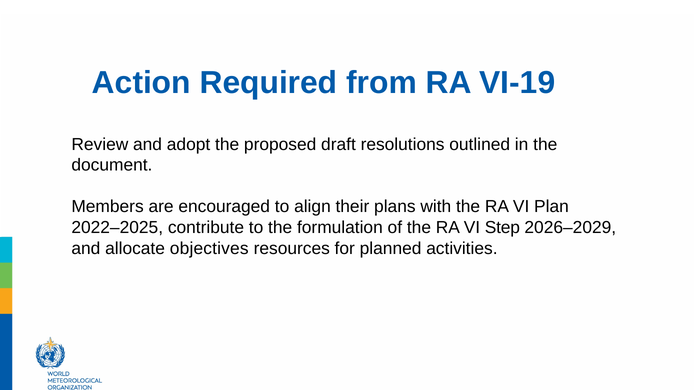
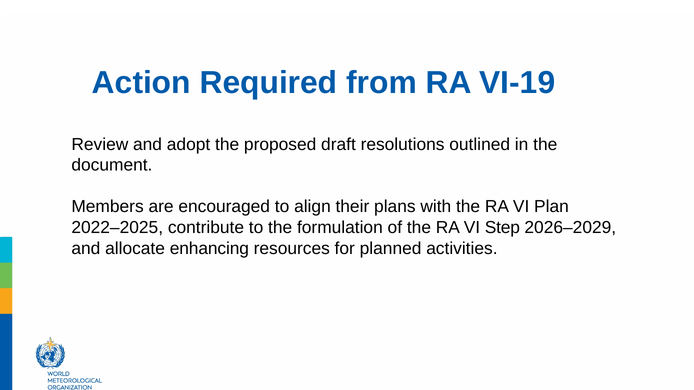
objectives: objectives -> enhancing (209, 249)
